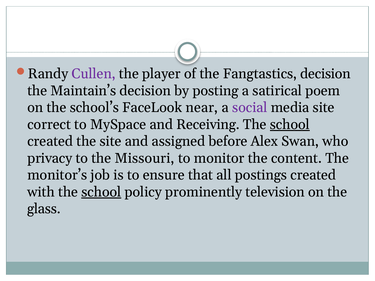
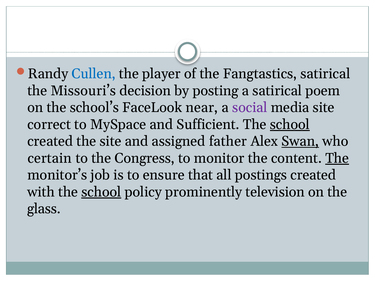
Cullen colour: purple -> blue (94, 74)
Fangtastics decision: decision -> satirical (325, 74)
Maintain’s: Maintain’s -> Missouri’s (83, 91)
Receiving: Receiving -> Sufficient (208, 125)
before: before -> father (228, 141)
Swan underline: none -> present (300, 141)
privacy: privacy -> certain (50, 158)
Missouri: Missouri -> Congress (145, 158)
The underline: none -> present (337, 158)
